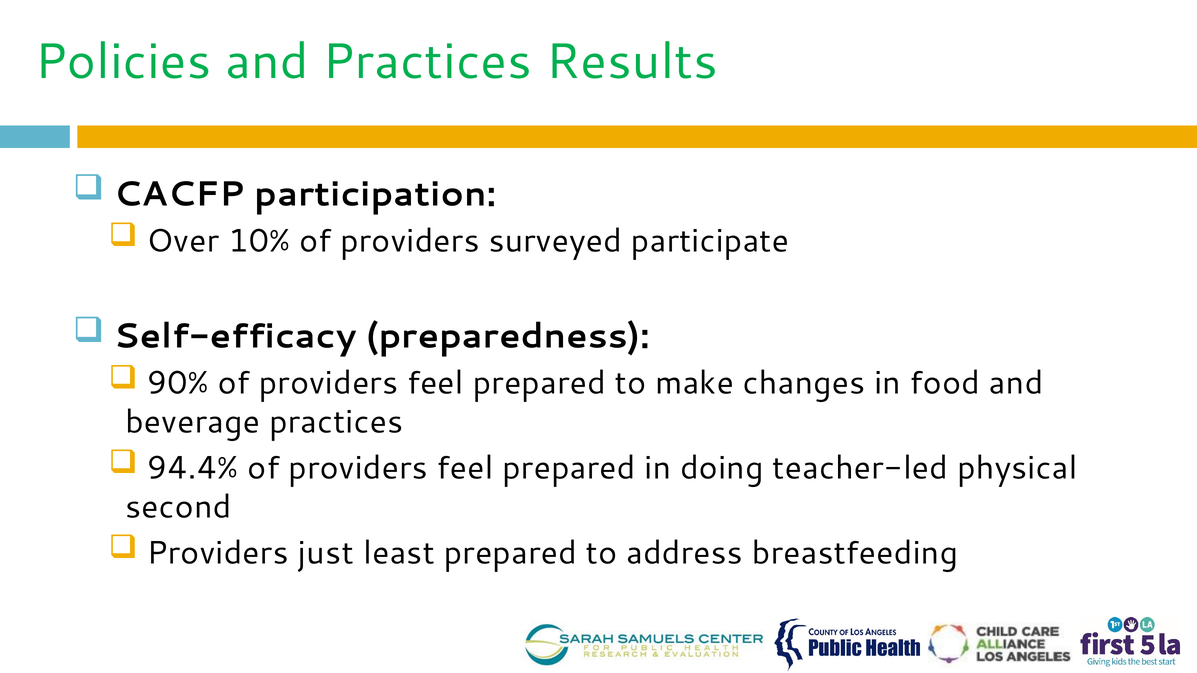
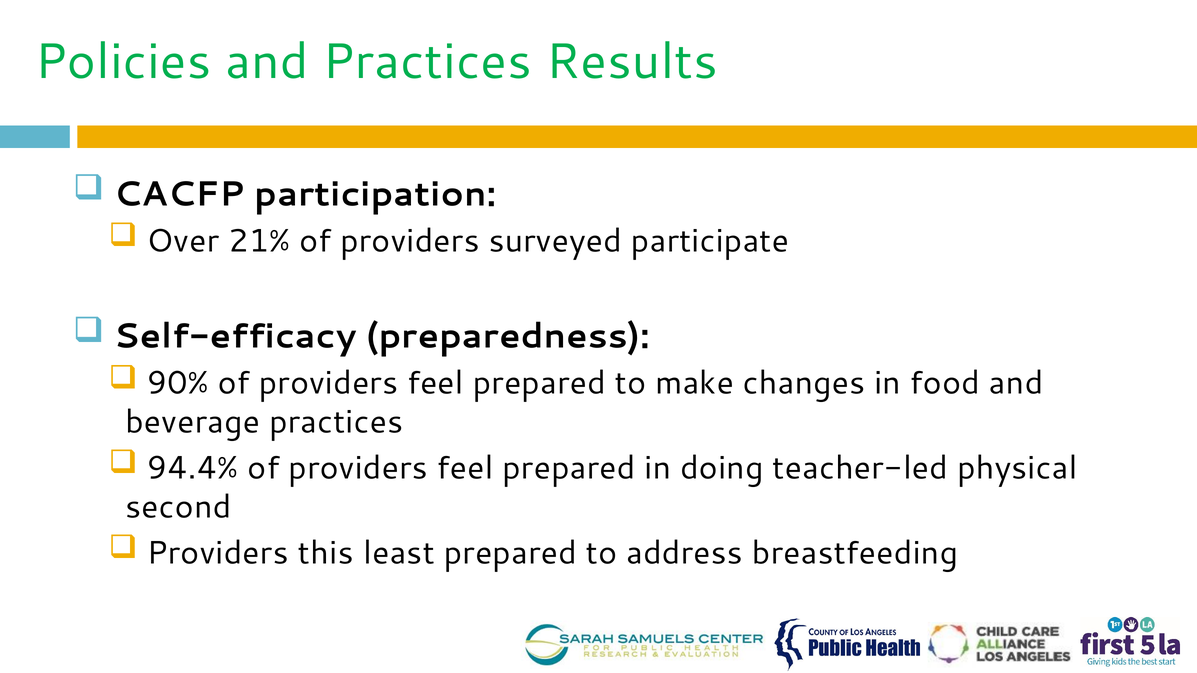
10%: 10% -> 21% (259, 241)
just: just -> this (326, 553)
